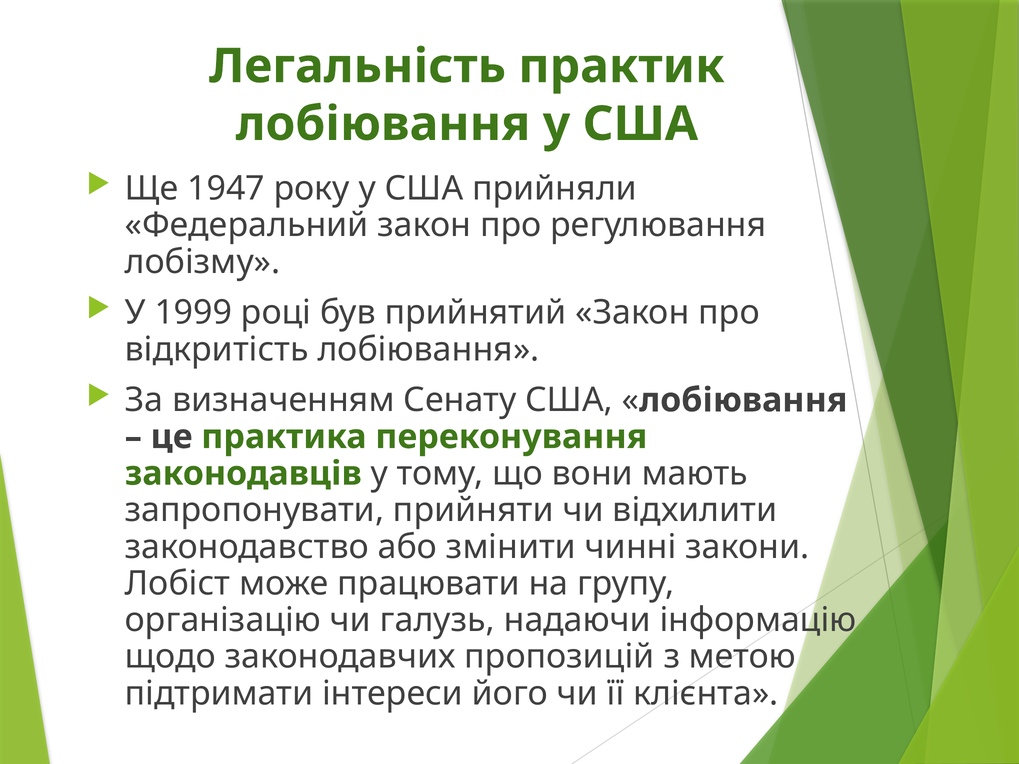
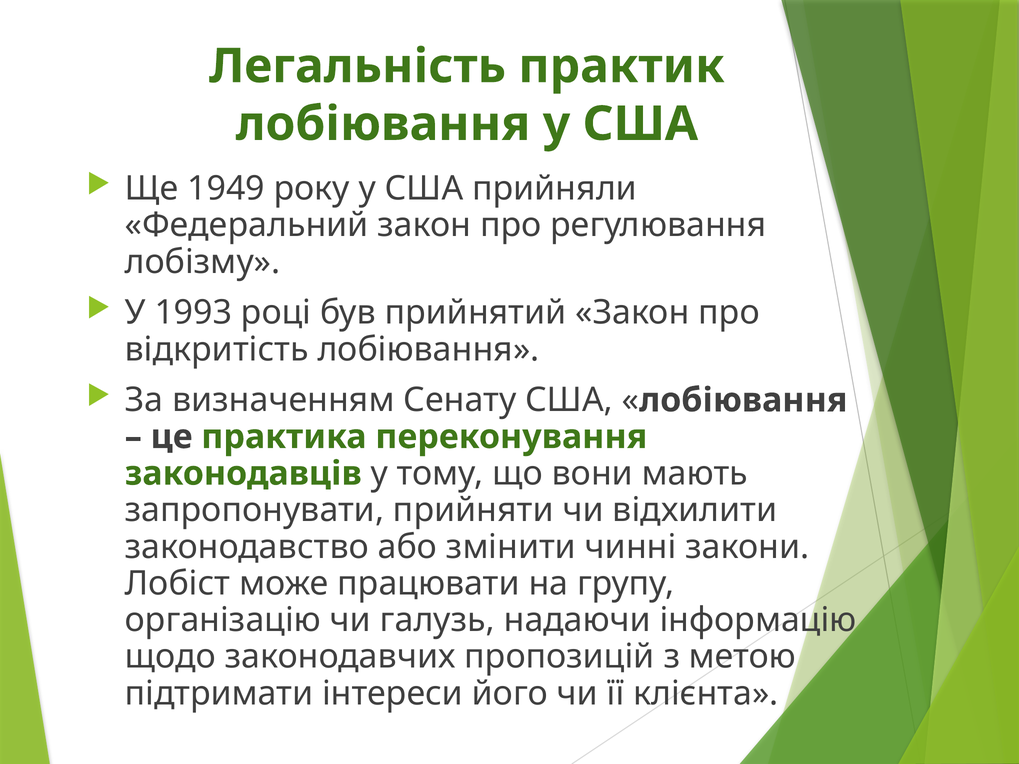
1947: 1947 -> 1949 (226, 189)
1999: 1999 -> 1993 (193, 313)
